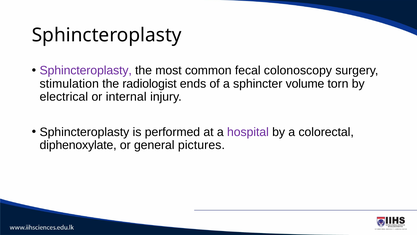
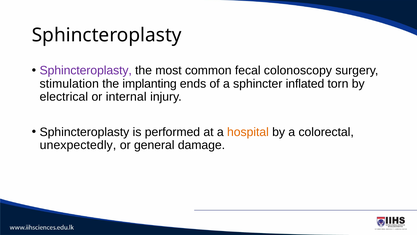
radiologist: radiologist -> implanting (150, 84)
volume: volume -> inflated (305, 84)
hospital colour: purple -> orange (248, 132)
diphenoxylate: diphenoxylate -> unexpectedly (78, 145)
pictures: pictures -> damage (201, 145)
